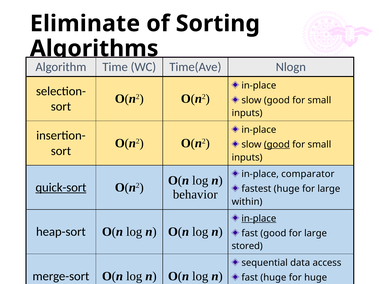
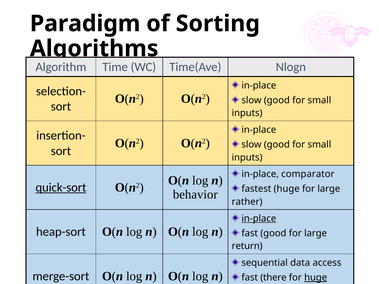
Eliminate: Eliminate -> Paradigm (85, 24)
good underline: present -> none (277, 145)
within: within -> rather (247, 202)
stored: stored -> return (247, 246)
fast huge: huge -> there (273, 278)
huge underline: none -> present (316, 278)
